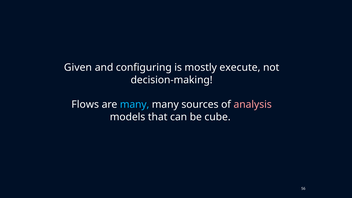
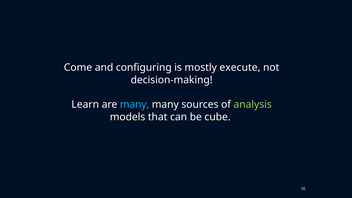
Given: Given -> Come (78, 68)
Flows: Flows -> Learn (85, 105)
analysis colour: pink -> light green (253, 105)
